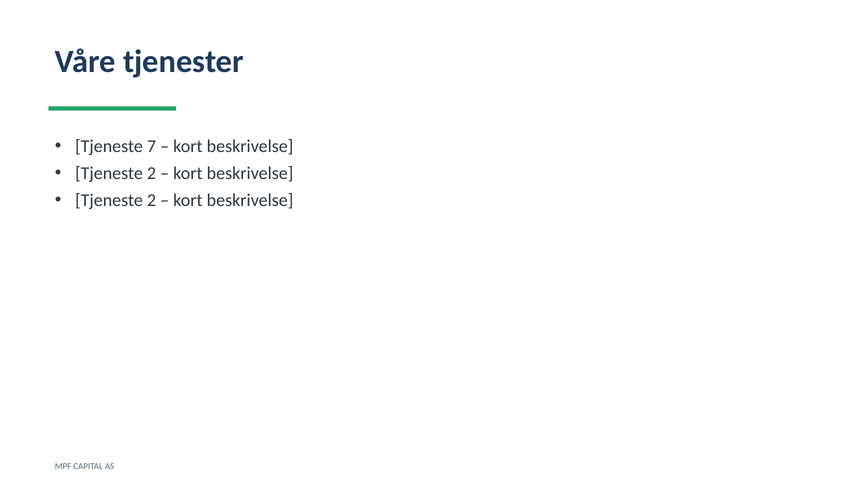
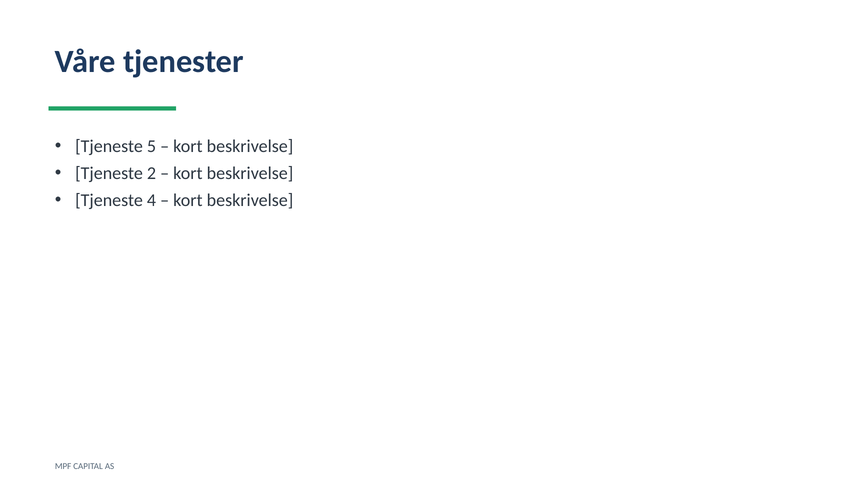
7: 7 -> 5 (151, 146)
2: 2 -> 4 (151, 200)
